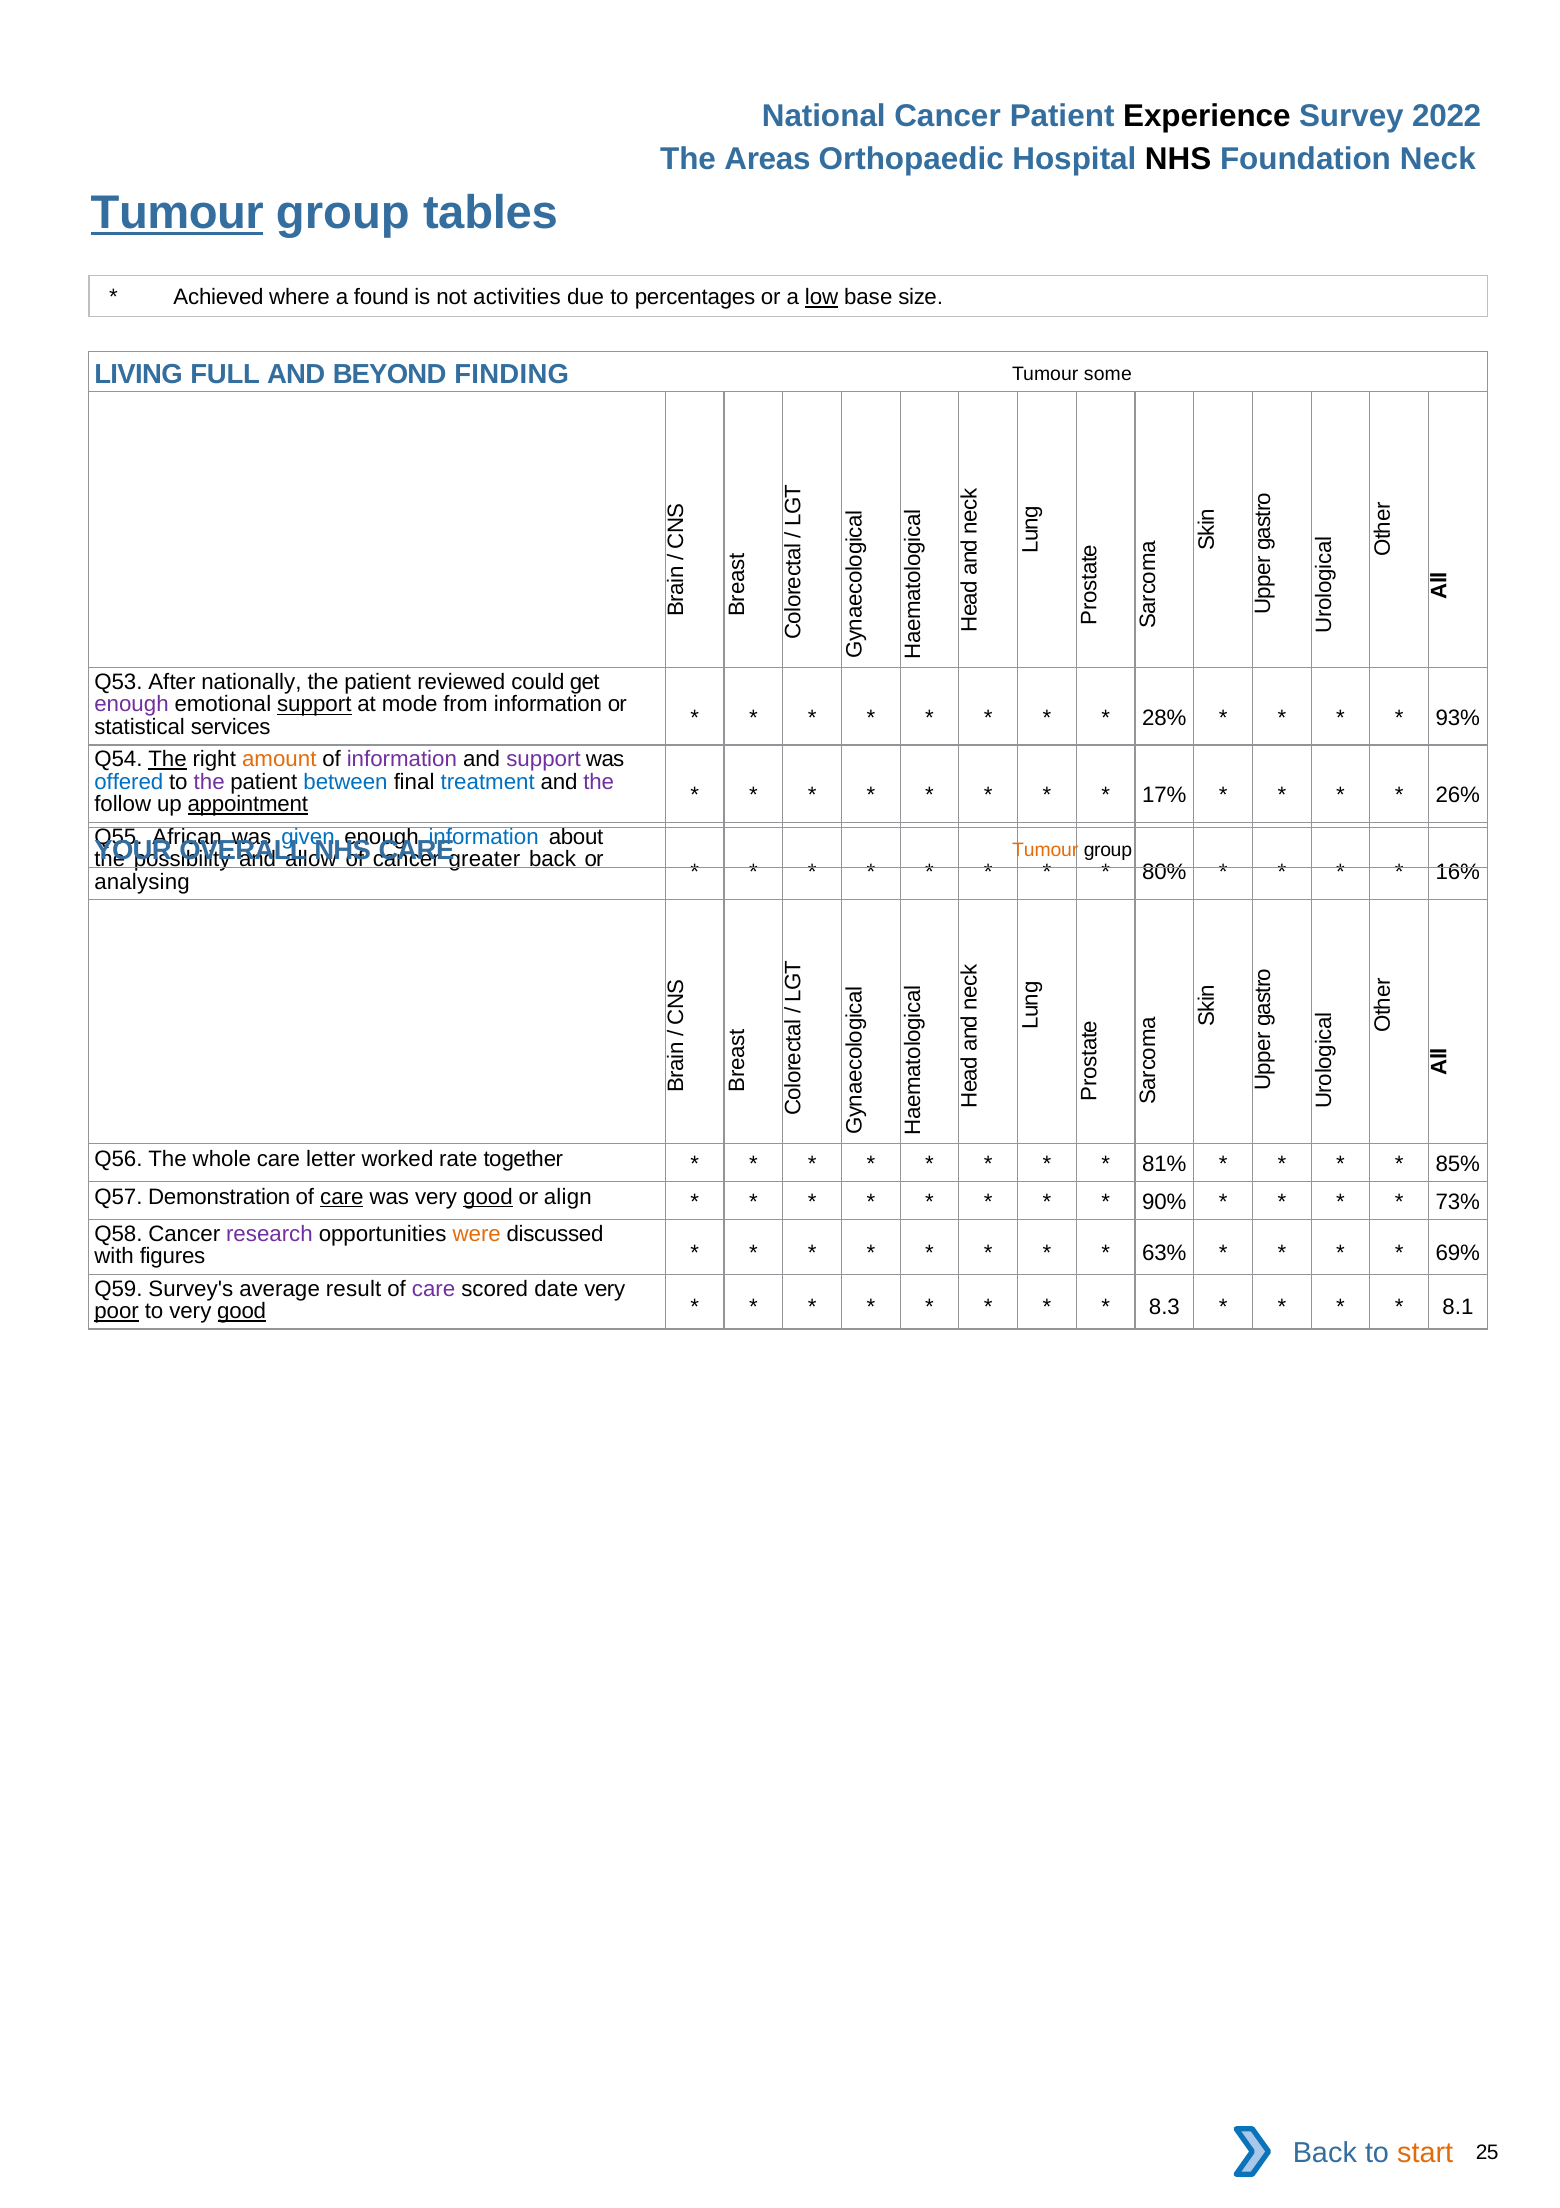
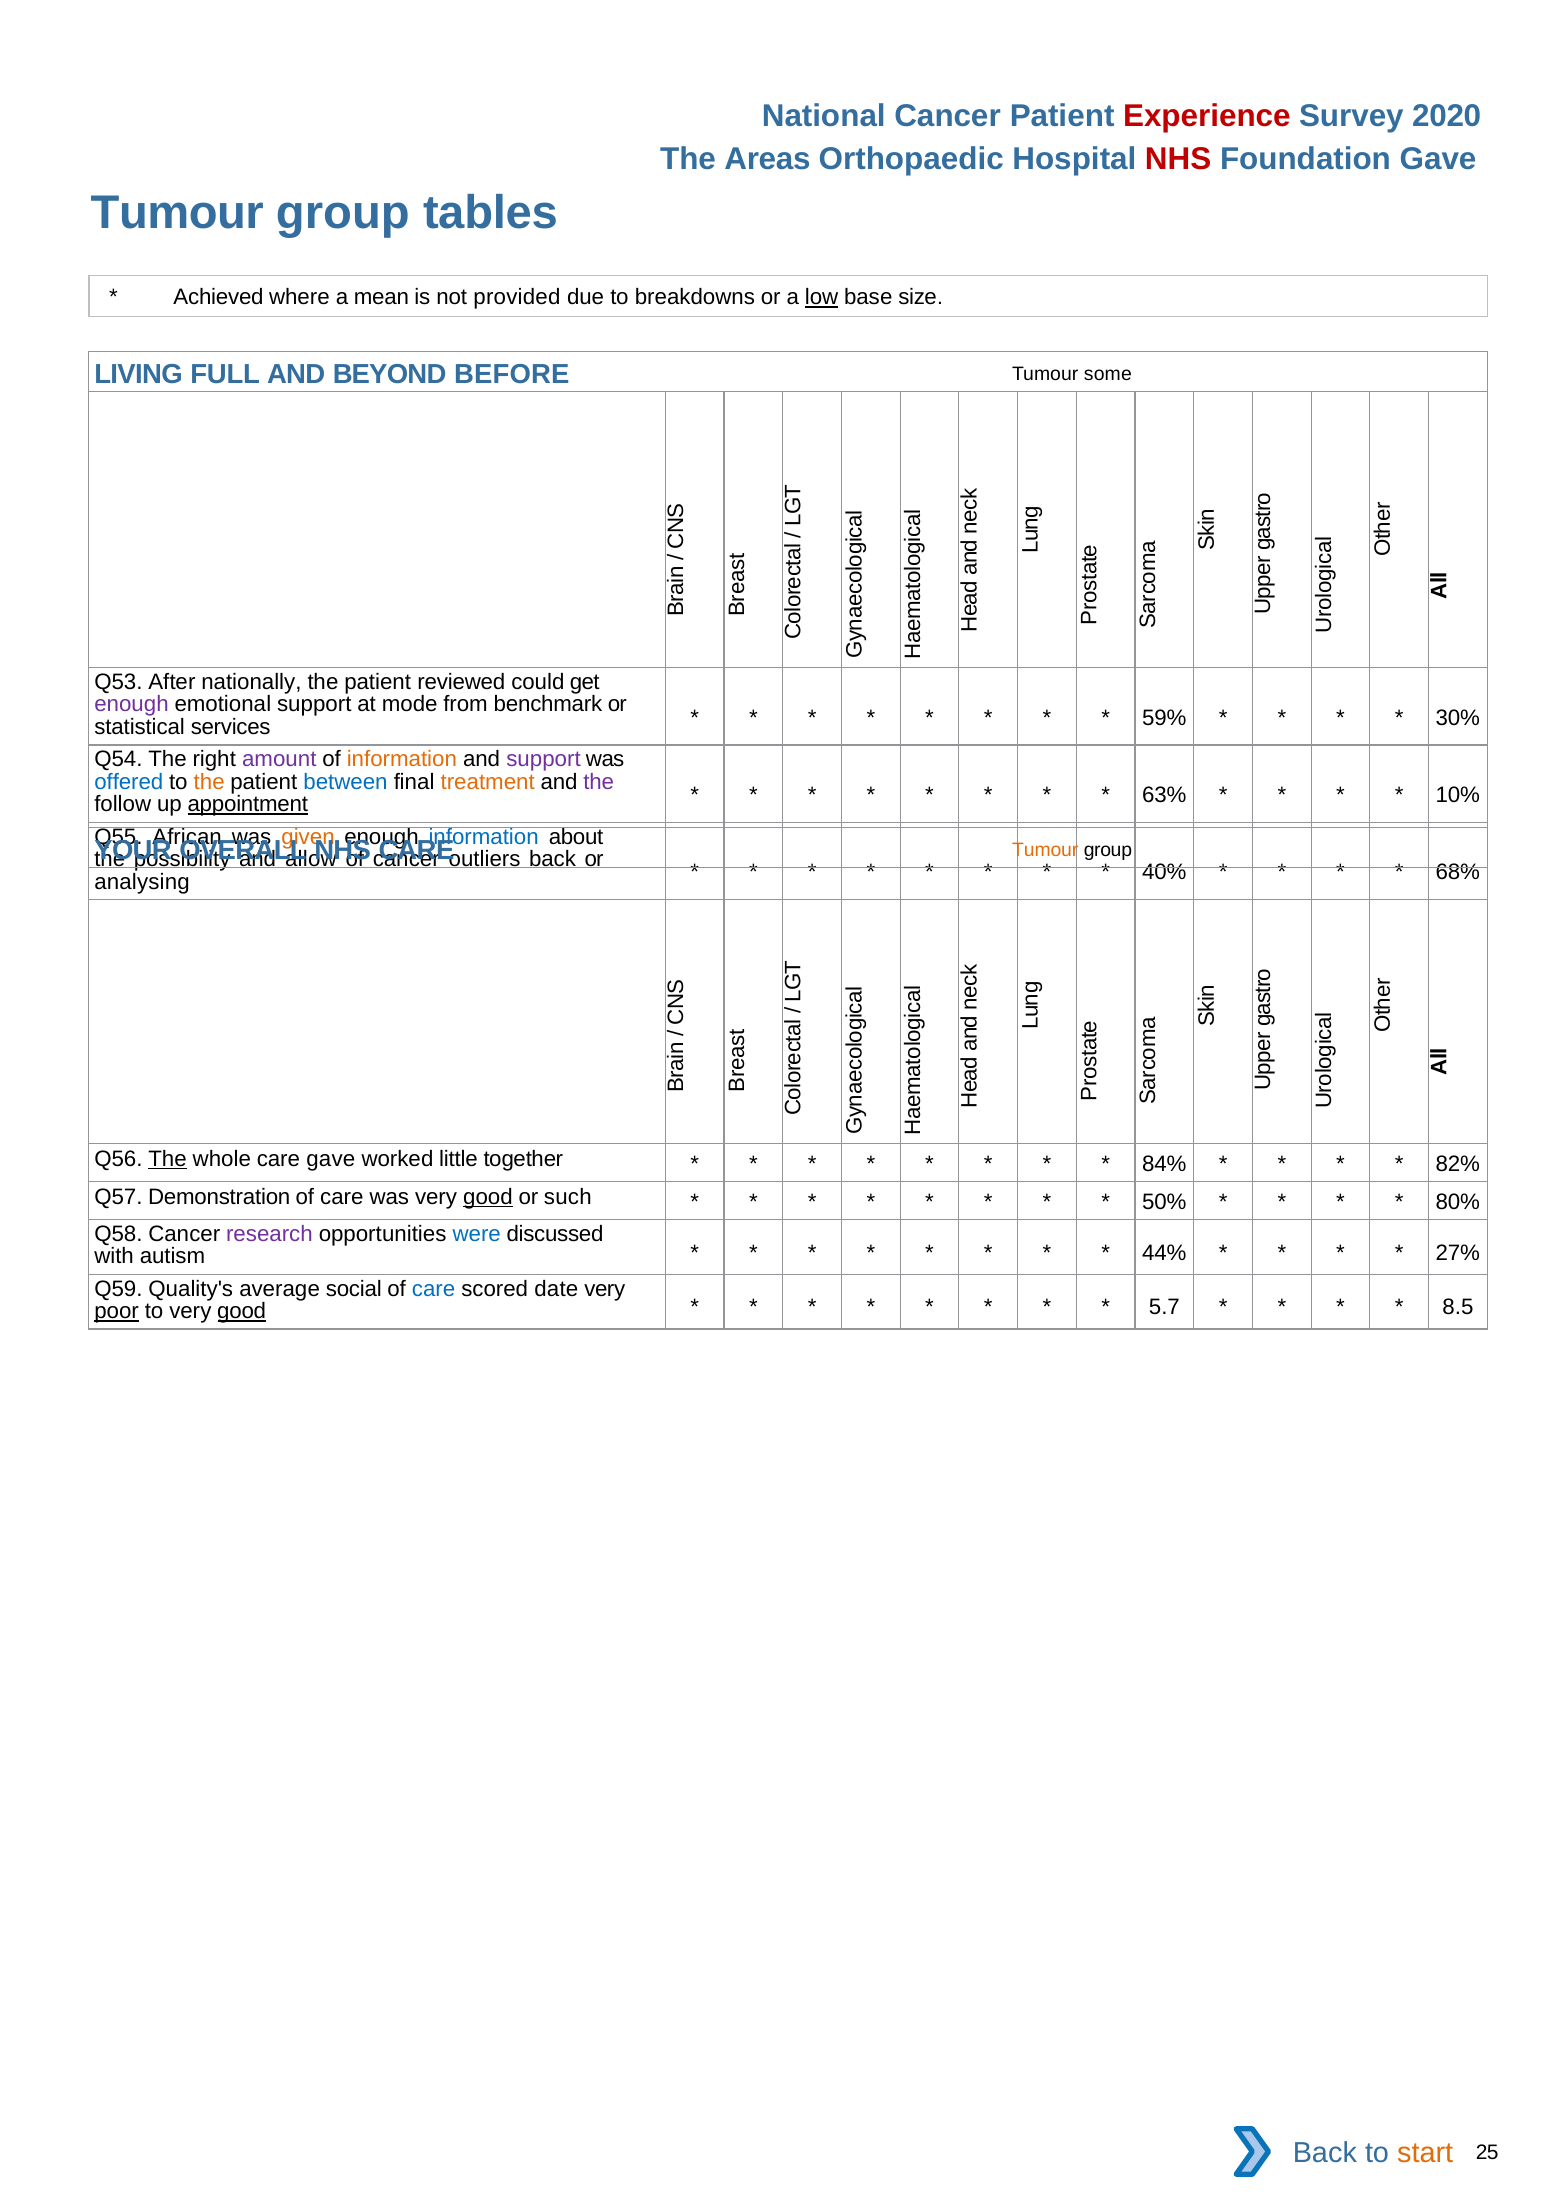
Experience colour: black -> red (1207, 116)
2022: 2022 -> 2020 (1447, 116)
NHS colour: black -> red (1178, 159)
Foundation Neck: Neck -> Gave (1438, 159)
Tumour underline: present -> none (177, 213)
found: found -> mean (381, 298)
activities: activities -> provided (517, 298)
percentages: percentages -> breakdowns (695, 298)
FINDING: FINDING -> BEFORE (512, 374)
support underline: present -> none (314, 704)
from information: information -> benchmark (548, 704)
28%: 28% -> 59% (1164, 718)
93%: 93% -> 30% (1458, 718)
The underline: present -> none (168, 759)
amount colour: orange -> purple (279, 759)
information colour: purple -> orange (402, 759)
the colour: purple -> orange (209, 782)
treatment colour: blue -> orange (488, 782)
17%: 17% -> 63% (1164, 795)
26%: 26% -> 10% (1458, 795)
given colour: blue -> orange (308, 837)
greater: greater -> outliers (485, 859)
80%: 80% -> 40% (1164, 872)
16%: 16% -> 68% (1458, 872)
The underline: none -> present (168, 1159)
care letter: letter -> gave (331, 1159)
rate: rate -> little (458, 1159)
81%: 81% -> 84% (1164, 1164)
85%: 85% -> 82% (1458, 1164)
care underline: present -> none (342, 1197)
align: align -> such (568, 1197)
90%: 90% -> 50% (1164, 1202)
73%: 73% -> 80% (1458, 1202)
were colour: orange -> blue (477, 1234)
figures: figures -> autism (172, 1256)
63%: 63% -> 44% (1164, 1253)
69%: 69% -> 27% (1458, 1253)
Survey's: Survey's -> Quality's (191, 1289)
result: result -> social (354, 1289)
care colour: purple -> blue (434, 1289)
8.3: 8.3 -> 5.7 (1164, 1307)
8.1: 8.1 -> 8.5 (1458, 1307)
